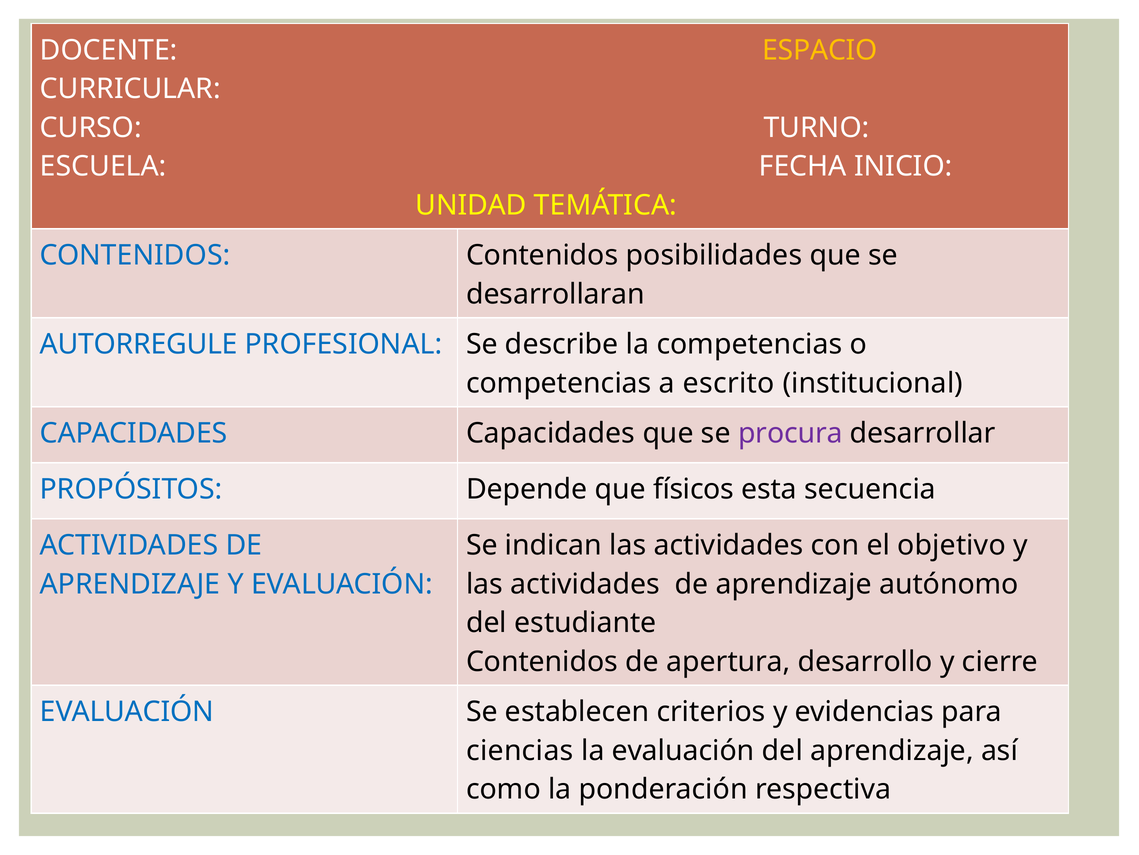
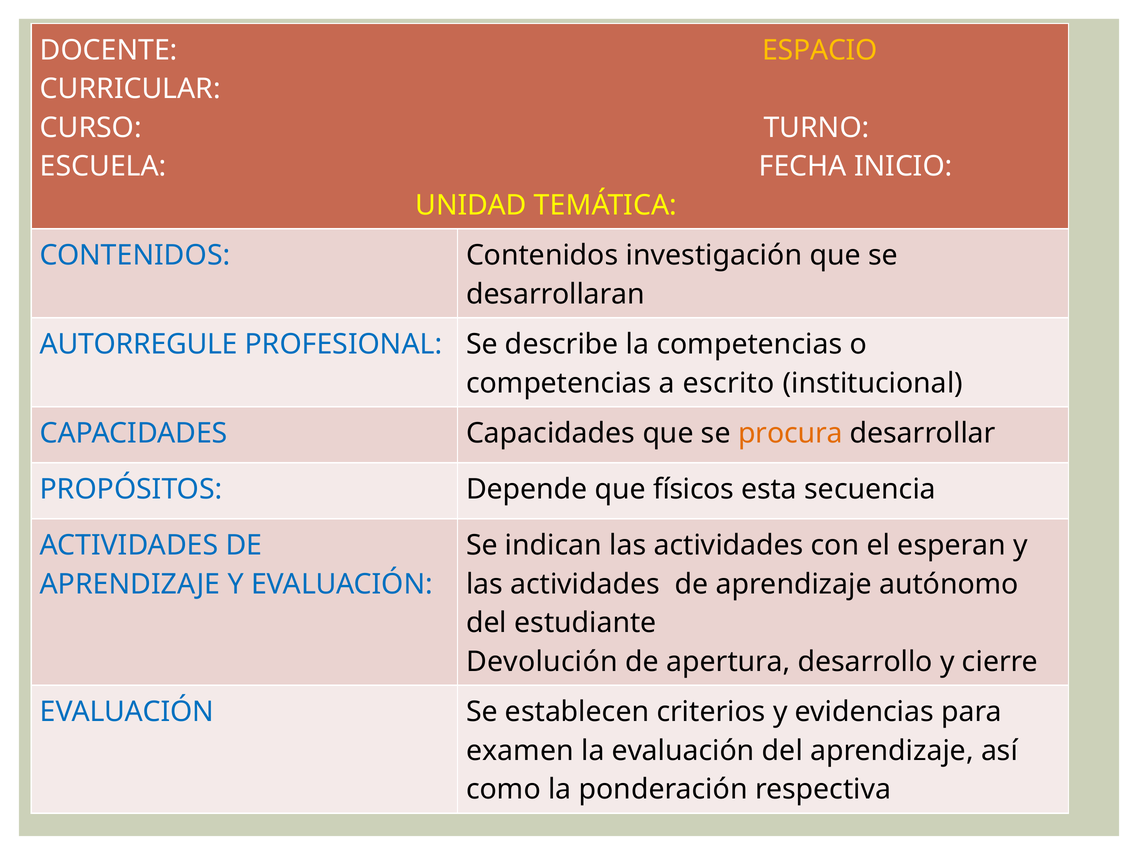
posibilidades: posibilidades -> investigación (714, 255)
procura colour: purple -> orange (790, 433)
objetivo: objetivo -> esperan (952, 545)
Contenidos: Contenidos -> Devolución (542, 661)
ciencias: ciencias -> examen (520, 750)
